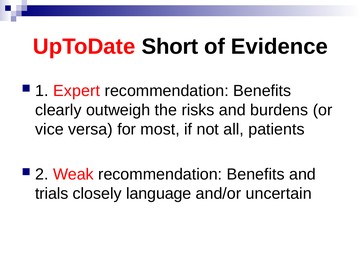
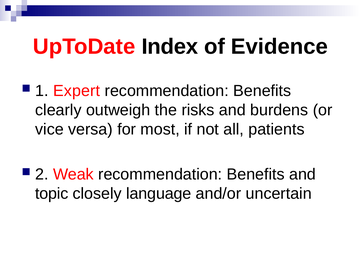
Short: Short -> Index (170, 47)
trials: trials -> topic (52, 193)
